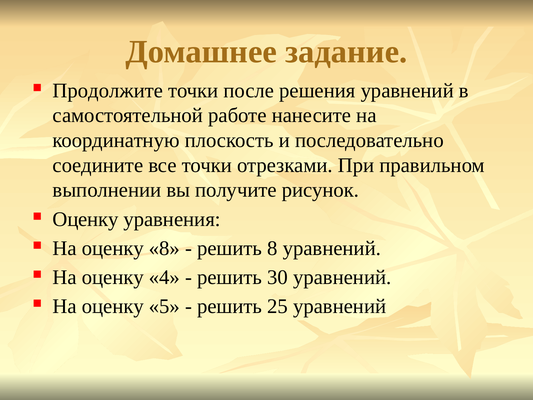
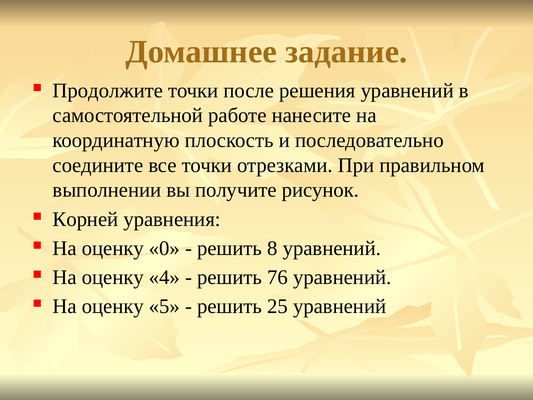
Оценку: Оценку -> Корней (85, 219)
оценку 8: 8 -> 0 (164, 248)
30: 30 -> 76 (278, 277)
